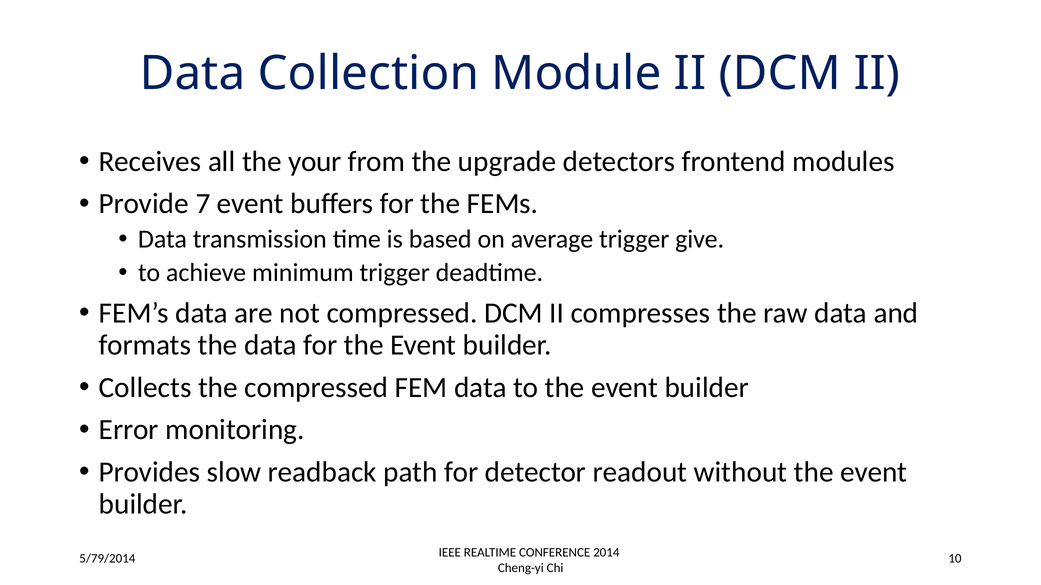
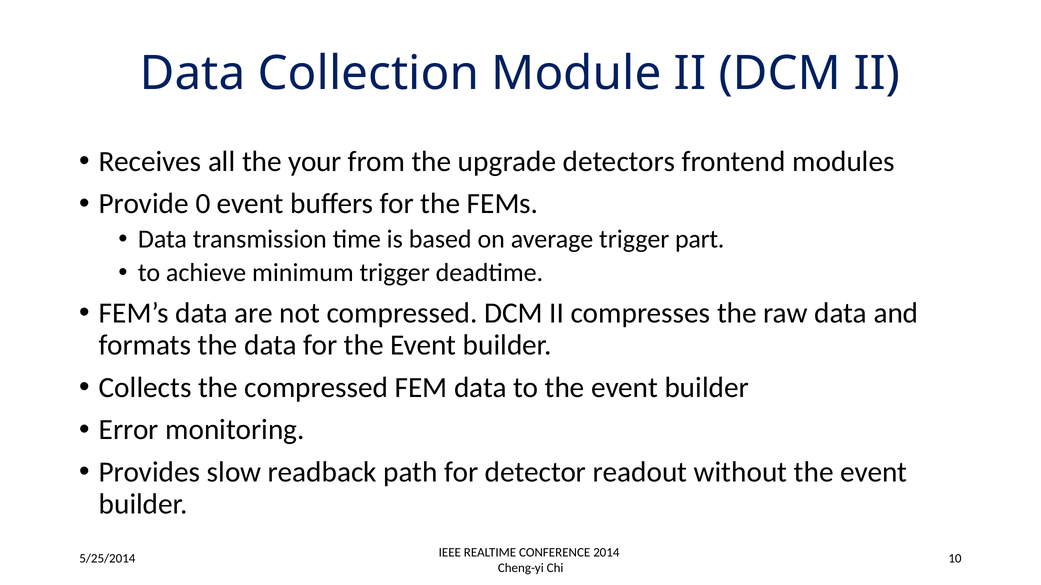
7: 7 -> 0 (203, 204)
give: give -> part (700, 239)
5/79/2014: 5/79/2014 -> 5/25/2014 (107, 559)
